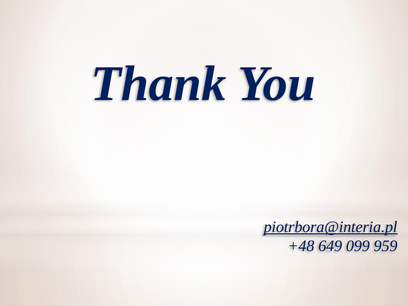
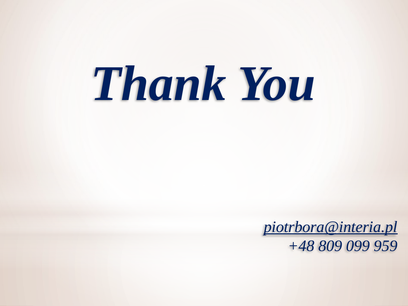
649: 649 -> 809 (330, 246)
